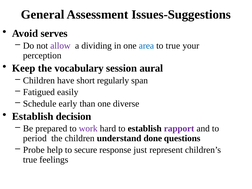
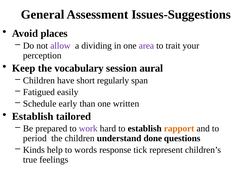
serves: serves -> places (54, 33)
area colour: blue -> purple (146, 46)
to true: true -> trait (173, 46)
diverse: diverse -> written (126, 104)
decision: decision -> tailored (73, 116)
rapport colour: purple -> orange (179, 129)
Probe: Probe -> Kinds (34, 150)
secure: secure -> words (86, 150)
just: just -> tick (140, 150)
